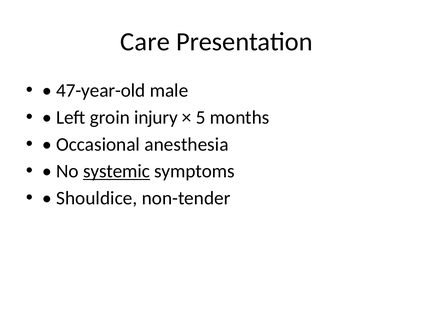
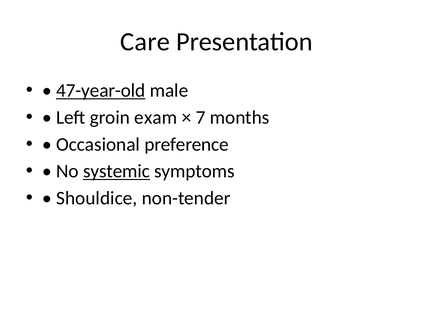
47-year-old underline: none -> present (101, 91)
injury: injury -> exam (156, 118)
5: 5 -> 7 (201, 118)
anesthesia: anesthesia -> preference (187, 145)
